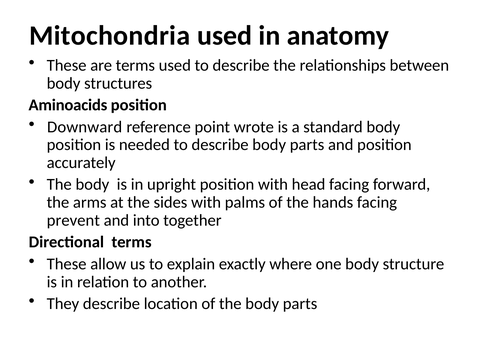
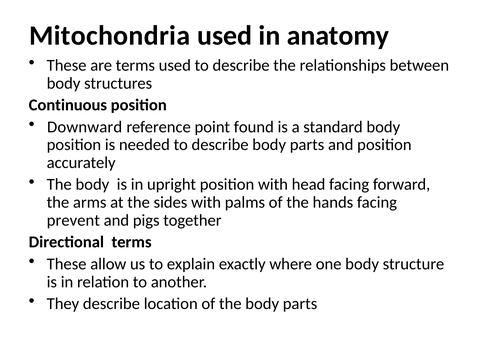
Aminoacids: Aminoacids -> Continuous (68, 105)
wrote: wrote -> found (254, 127)
into: into -> pigs (146, 221)
